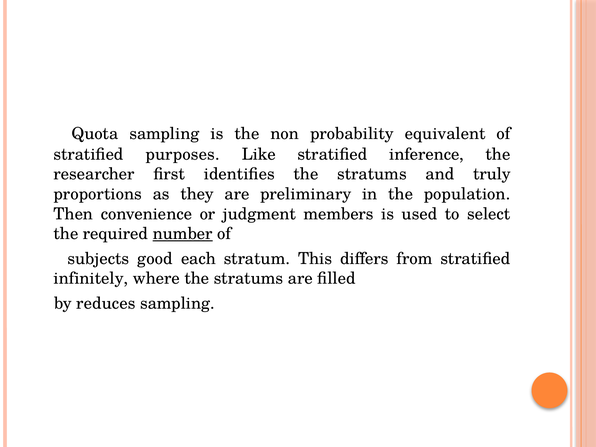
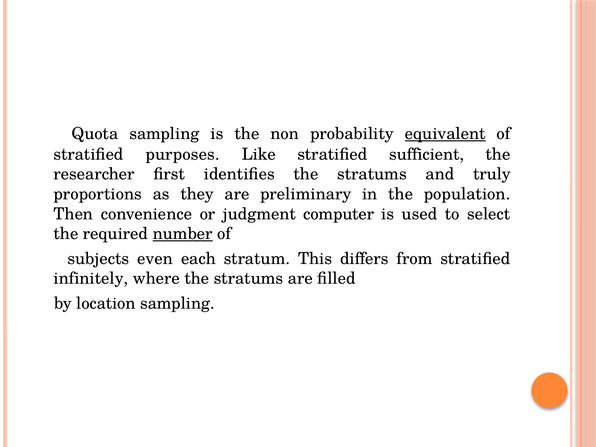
equivalent underline: none -> present (445, 134)
inference: inference -> sufficient (427, 154)
members: members -> computer (339, 214)
good: good -> even (155, 259)
reduces: reduces -> location (106, 303)
